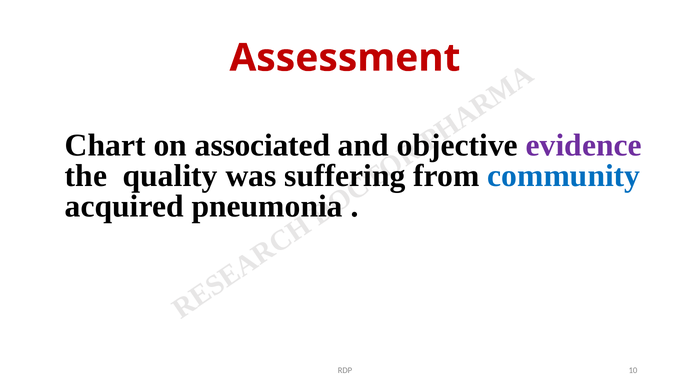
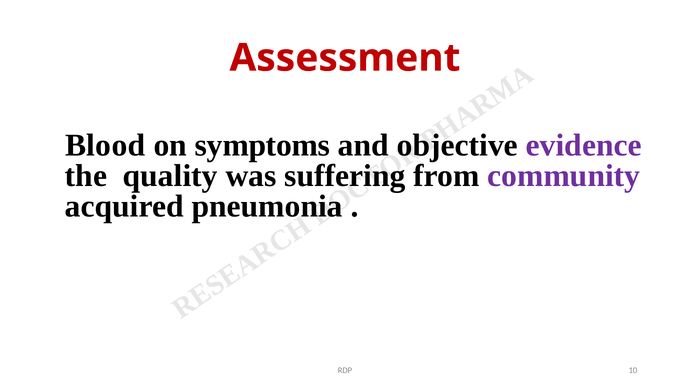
Chart: Chart -> Blood (105, 146)
associated: associated -> symptoms (263, 146)
community colour: blue -> purple (564, 176)
